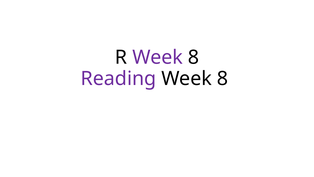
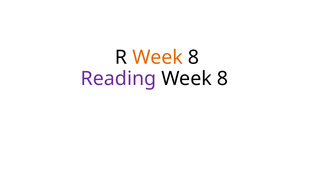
Week colour: purple -> orange (158, 57)
